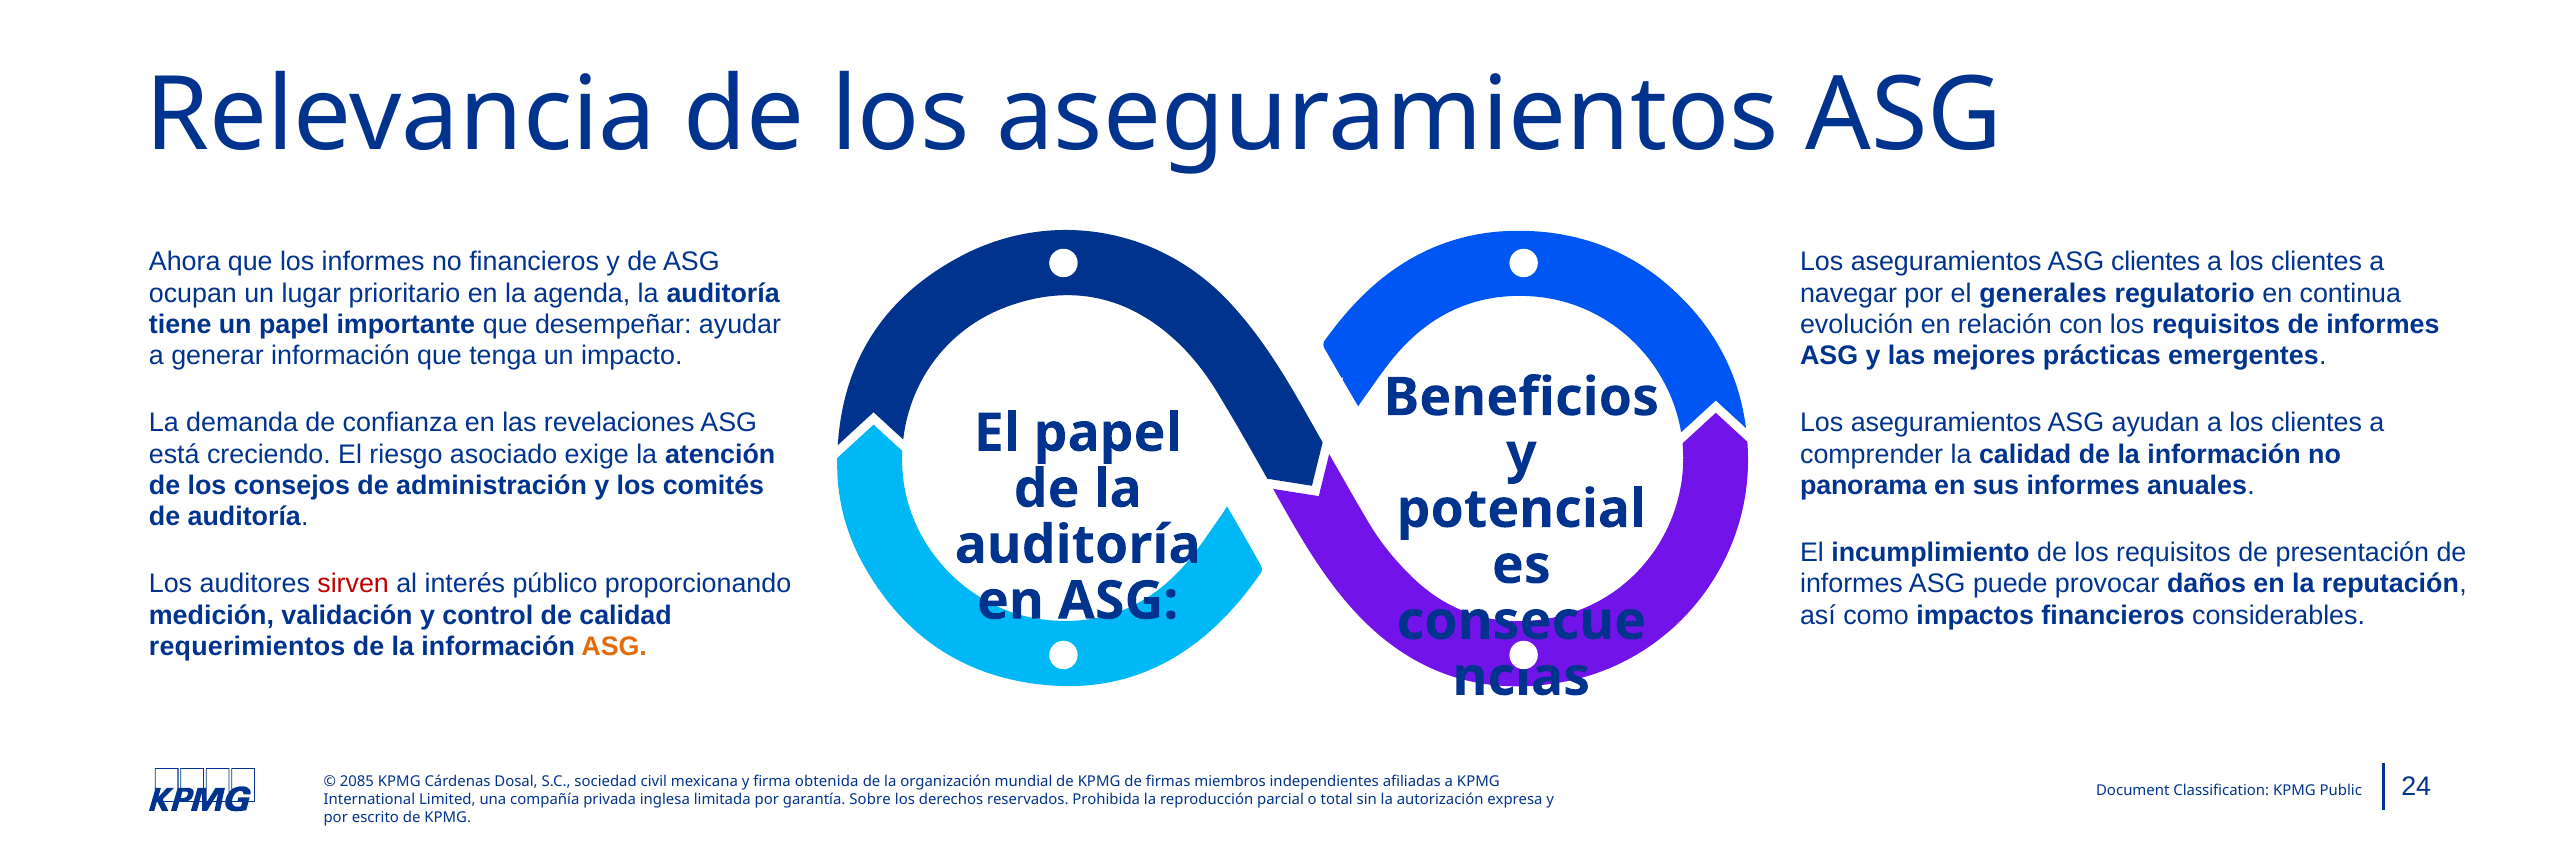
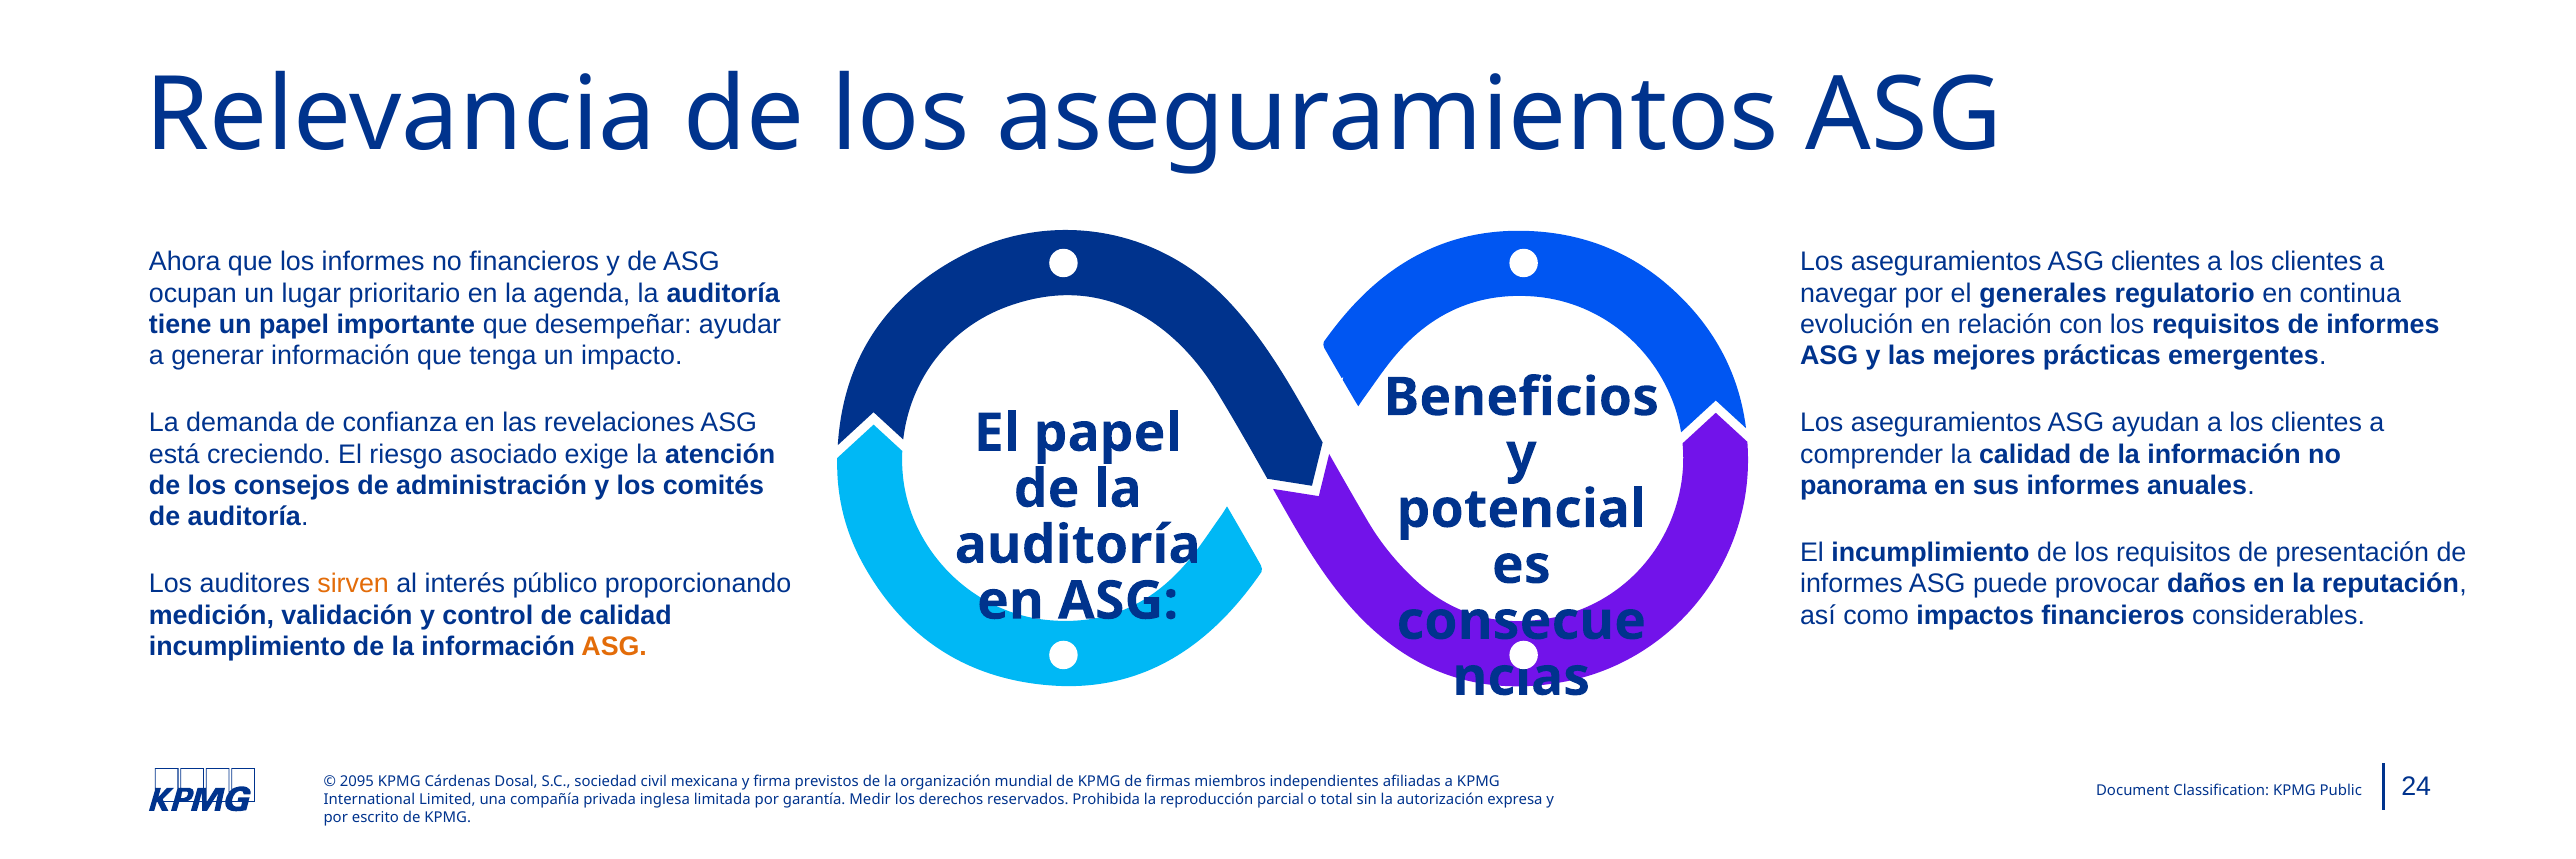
sirven colour: red -> orange (353, 584)
requerimientos: requerimientos -> incumplimiento (247, 646)
2085: 2085 -> 2095 (357, 781)
obtenida: obtenida -> previstos (827, 781)
Sobre: Sobre -> Medir (870, 799)
